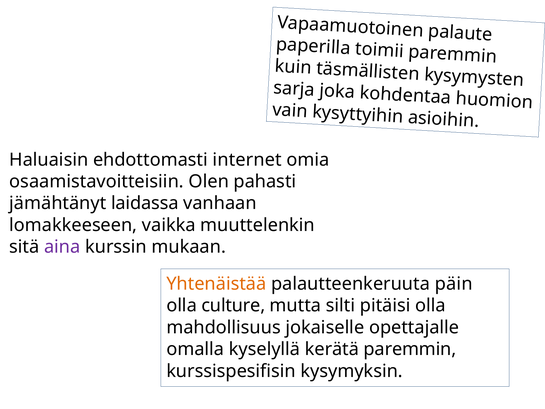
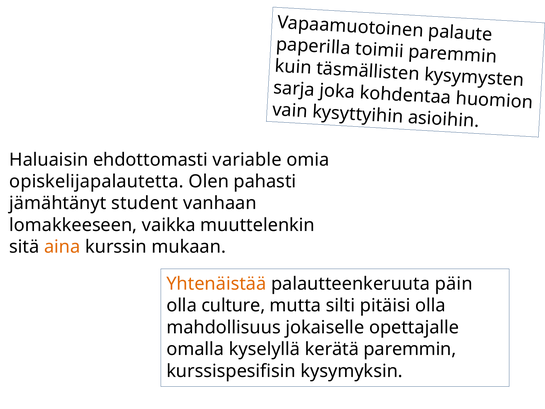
internet: internet -> variable (247, 160)
osaamistavoitteisiin: osaamistavoitteisiin -> opiskelijapalautetta (96, 181)
laidassa: laidassa -> student (145, 203)
aina colour: purple -> orange (62, 247)
